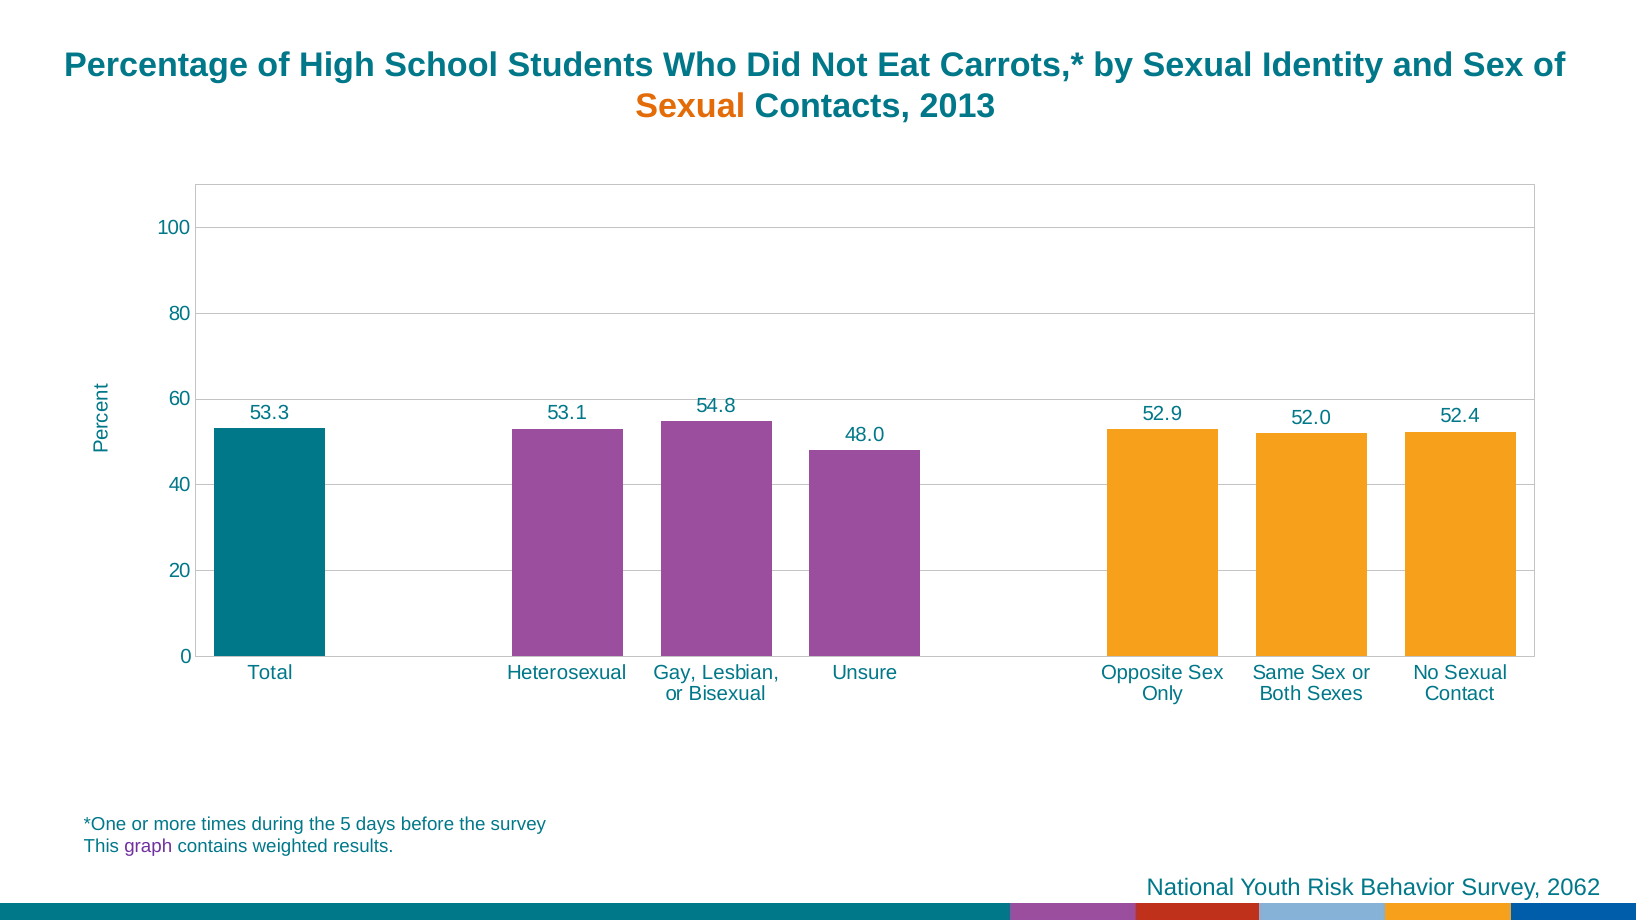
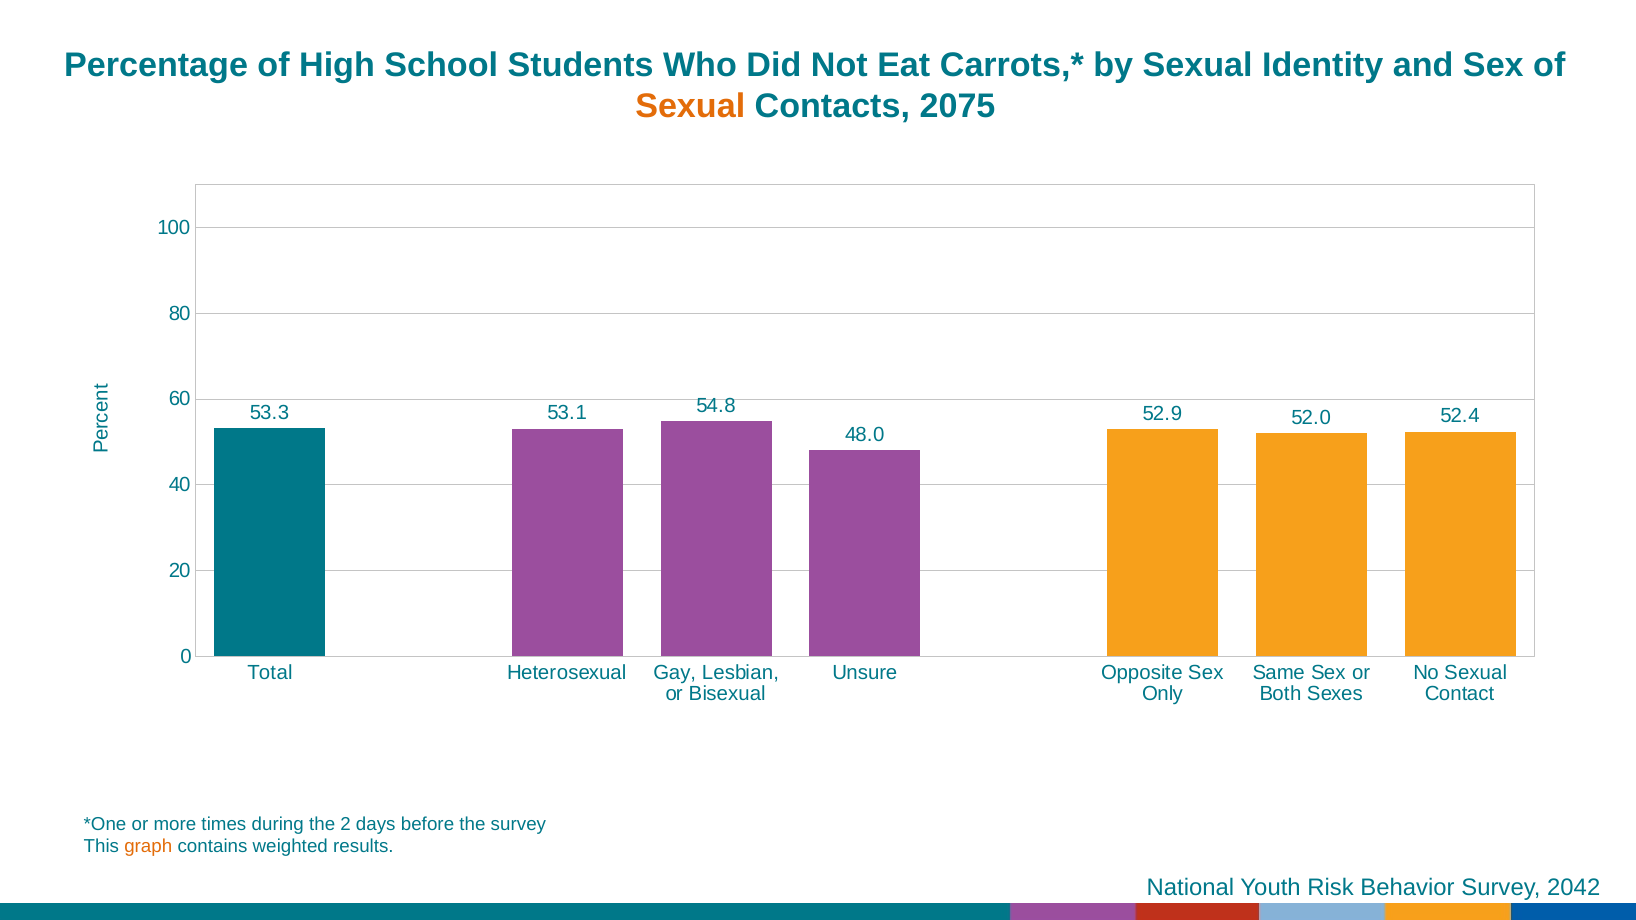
2013: 2013 -> 2075 (958, 106)
5: 5 -> 2 (345, 824)
graph colour: purple -> orange (148, 847)
2062: 2062 -> 2042 (1574, 888)
